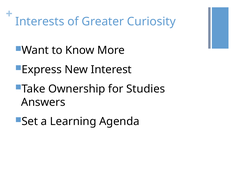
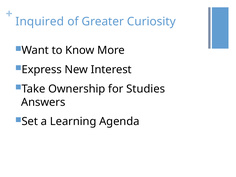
Interests: Interests -> Inquired (40, 22)
